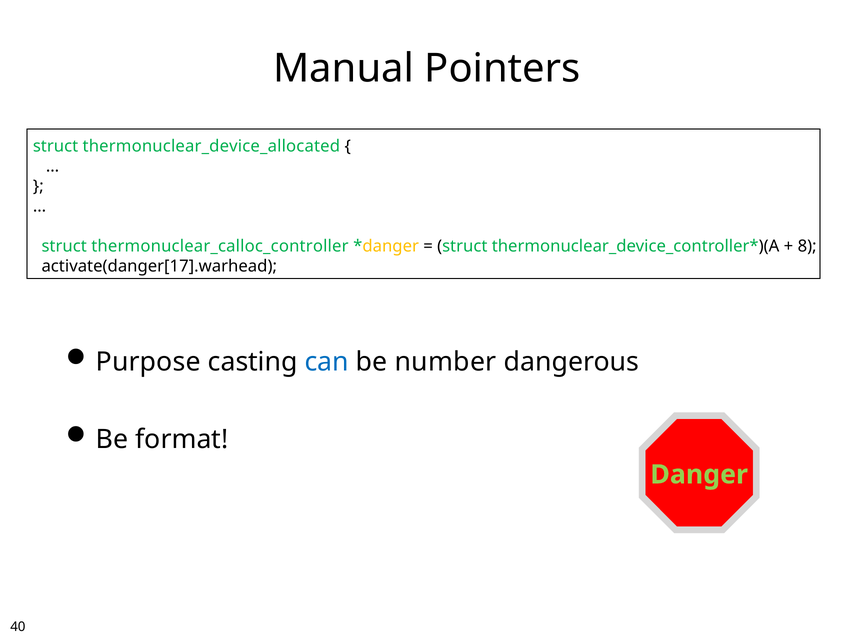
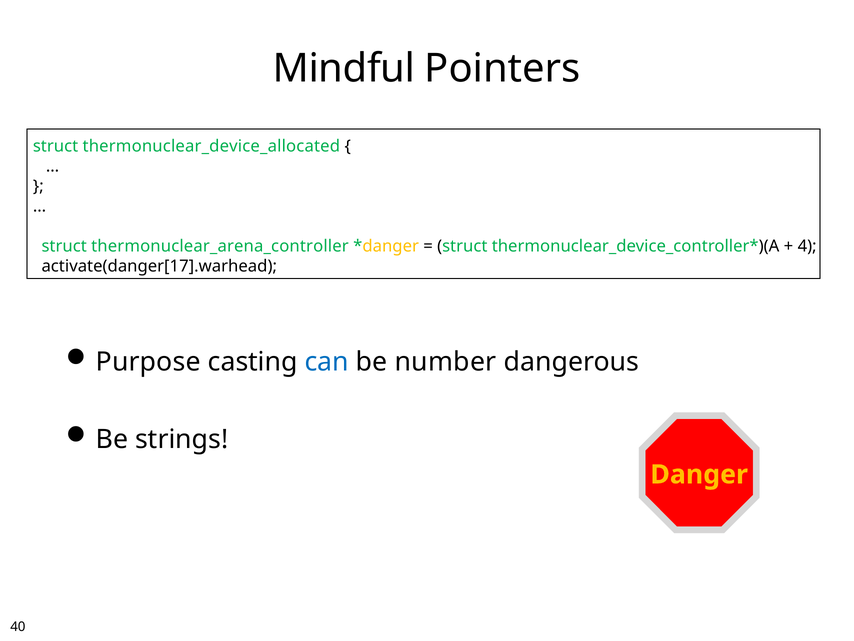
Manual: Manual -> Mindful (344, 69)
thermonuclear_calloc_controller: thermonuclear_calloc_controller -> thermonuclear_arena_controller (220, 246)
8: 8 -> 4 (807, 246)
format: format -> strings (182, 439)
Danger colour: light green -> yellow (699, 474)
